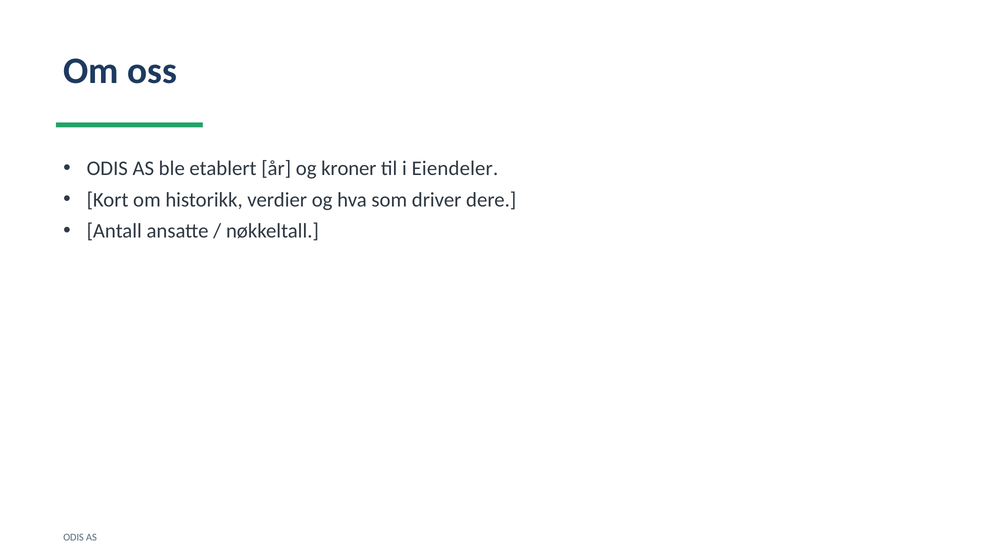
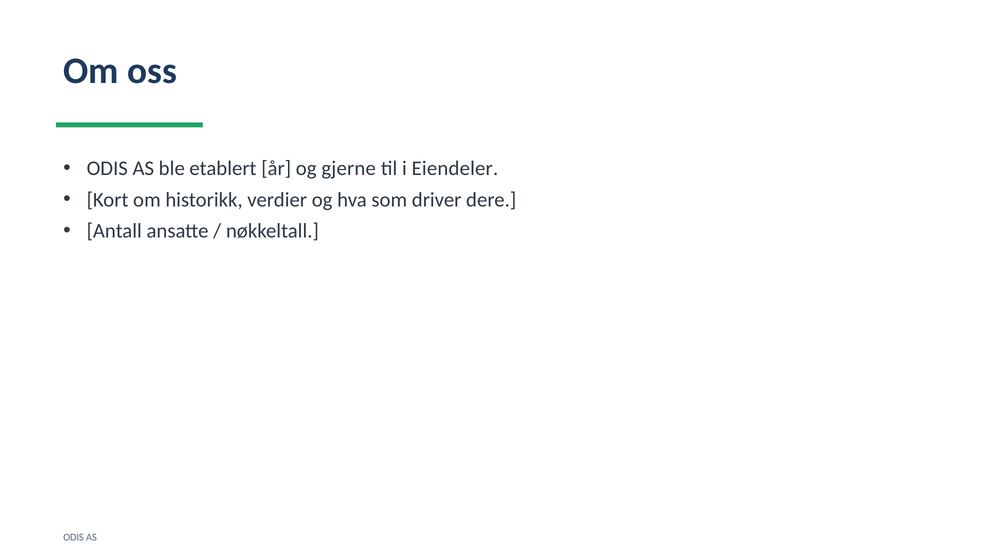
kroner: kroner -> gjerne (349, 169)
